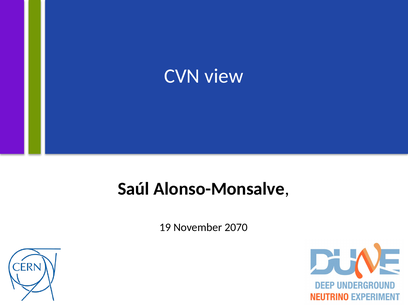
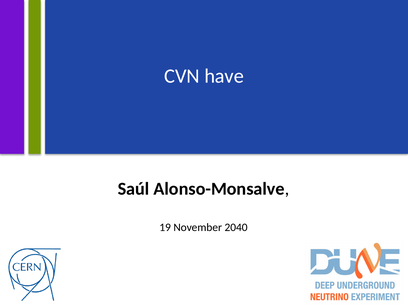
view: view -> have (224, 76)
2070: 2070 -> 2040 (236, 228)
